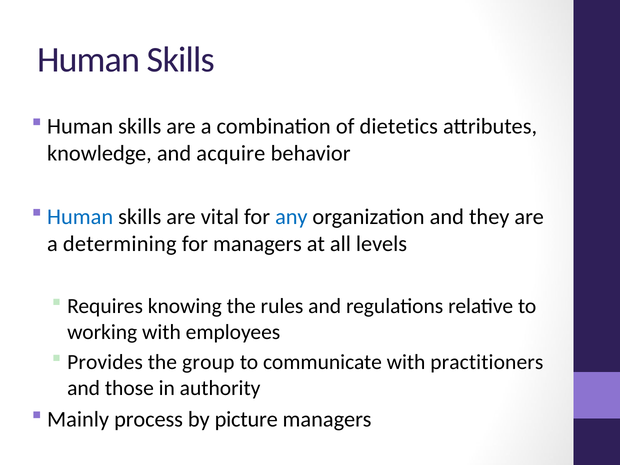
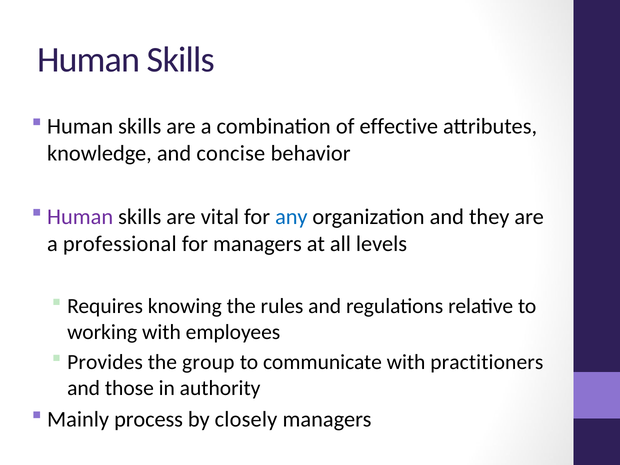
dietetics: dietetics -> effective (399, 127)
acquire: acquire -> concise (231, 153)
Human colour: blue -> purple (80, 217)
determining: determining -> professional (120, 244)
picture: picture -> closely (246, 419)
